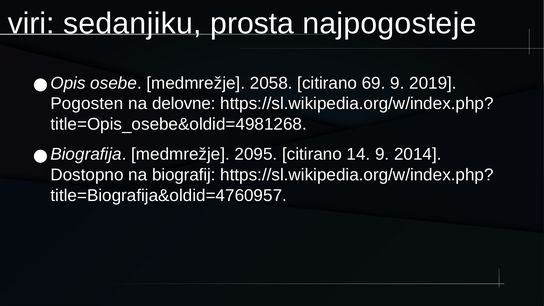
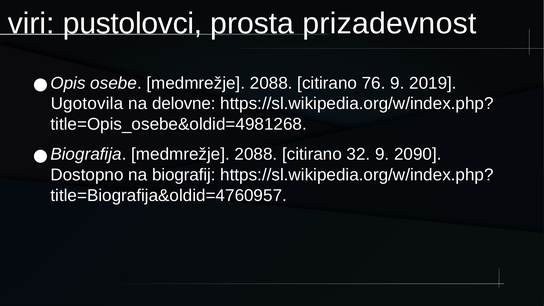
sedanjiku: sedanjiku -> pustolovci (133, 23)
najpogosteje: najpogosteje -> prizadevnost (389, 23)
osebe medmrežje 2058: 2058 -> 2088 (271, 83)
69: 69 -> 76 (374, 83)
Pogosten: Pogosten -> Ugotovila (87, 104)
2095: 2095 -> 2088 (256, 154)
14: 14 -> 32 (358, 154)
2014: 2014 -> 2090 (418, 154)
